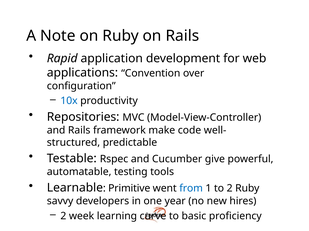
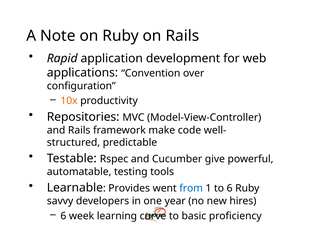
10x colour: blue -> orange (69, 101)
Primitive: Primitive -> Provides (129, 189)
to 2: 2 -> 6 (230, 189)
2: 2 -> 6 (63, 217)
